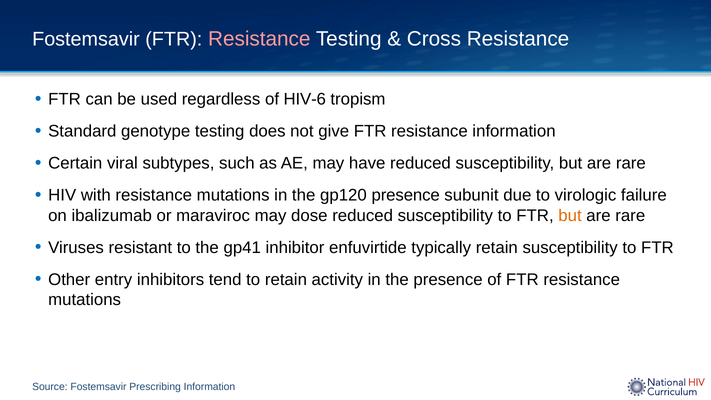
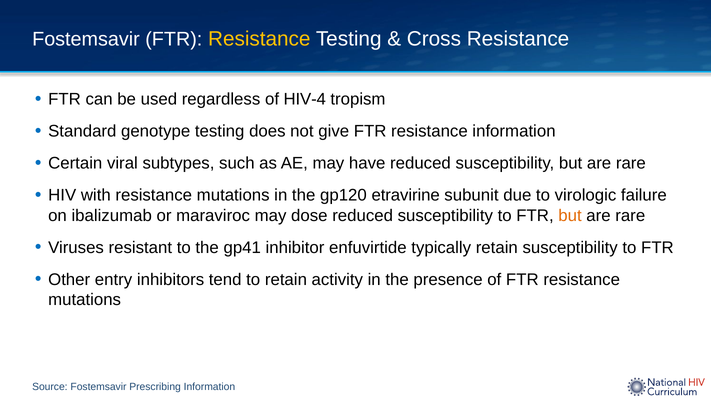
Resistance colour: pink -> yellow (259, 39)
HIV-6: HIV-6 -> HIV-4 (305, 99)
gp120 presence: presence -> etravirine (406, 195)
